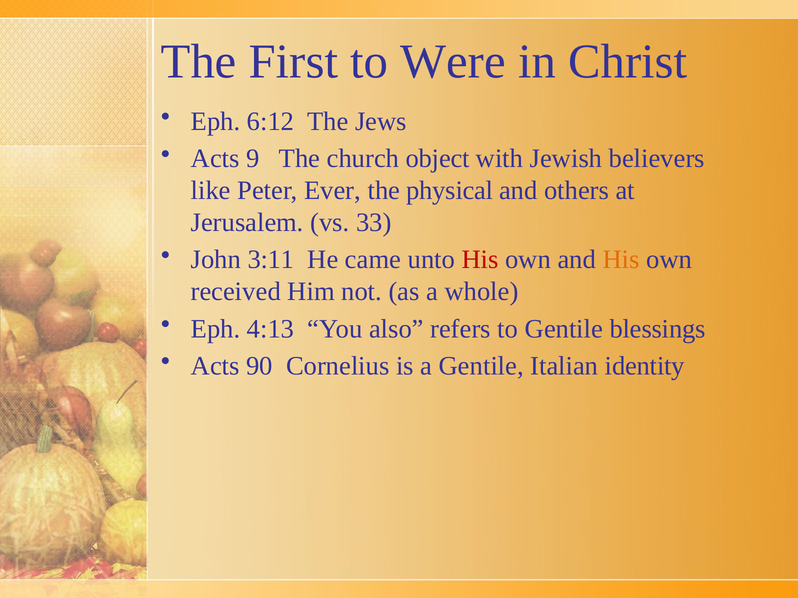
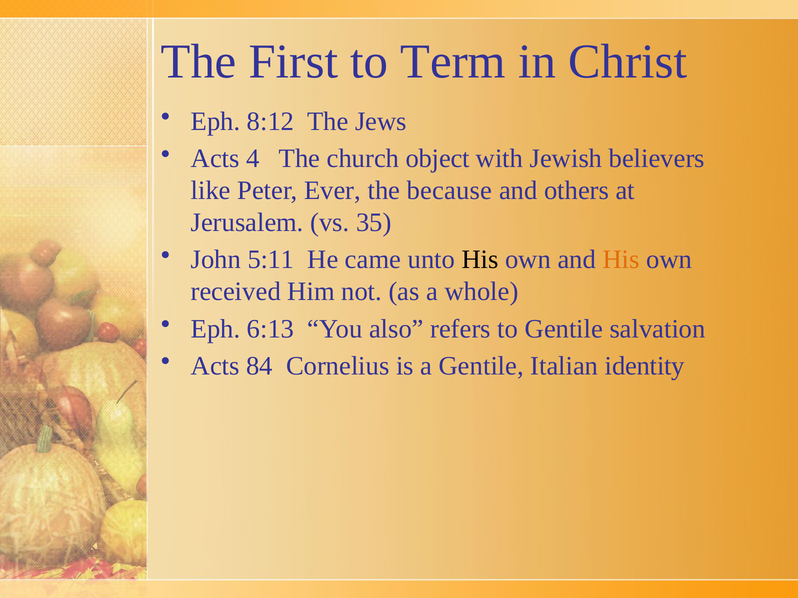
Were: Were -> Term (453, 62)
6:12: 6:12 -> 8:12 (271, 122)
9: 9 -> 4 (253, 159)
physical: physical -> because (449, 191)
33: 33 -> 35 (374, 223)
3:11: 3:11 -> 5:11 (271, 260)
His colour: red -> black (480, 260)
4:13: 4:13 -> 6:13 (271, 329)
blessings: blessings -> salvation (658, 329)
90: 90 -> 84 (259, 366)
